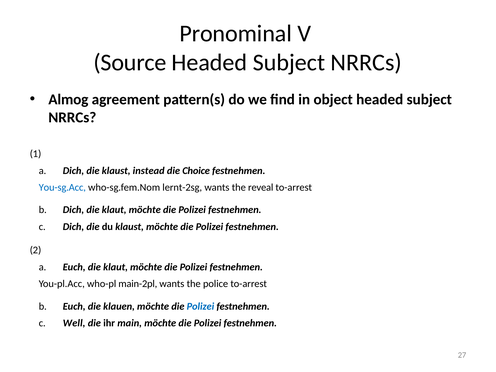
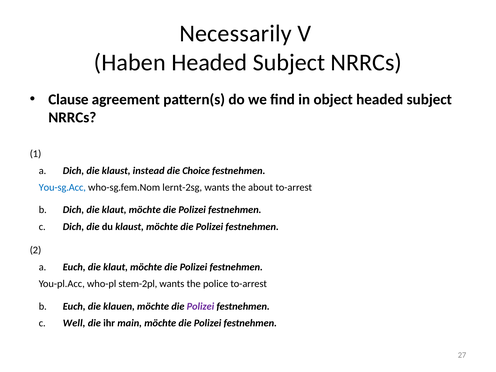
Pronominal: Pronominal -> Necessarily (236, 34)
Source: Source -> Haben (130, 62)
Almog: Almog -> Clause (68, 99)
reveal: reveal -> about (261, 187)
main-2pl: main-2pl -> stem-2pl (138, 284)
Polizei colour: blue -> purple (200, 306)
